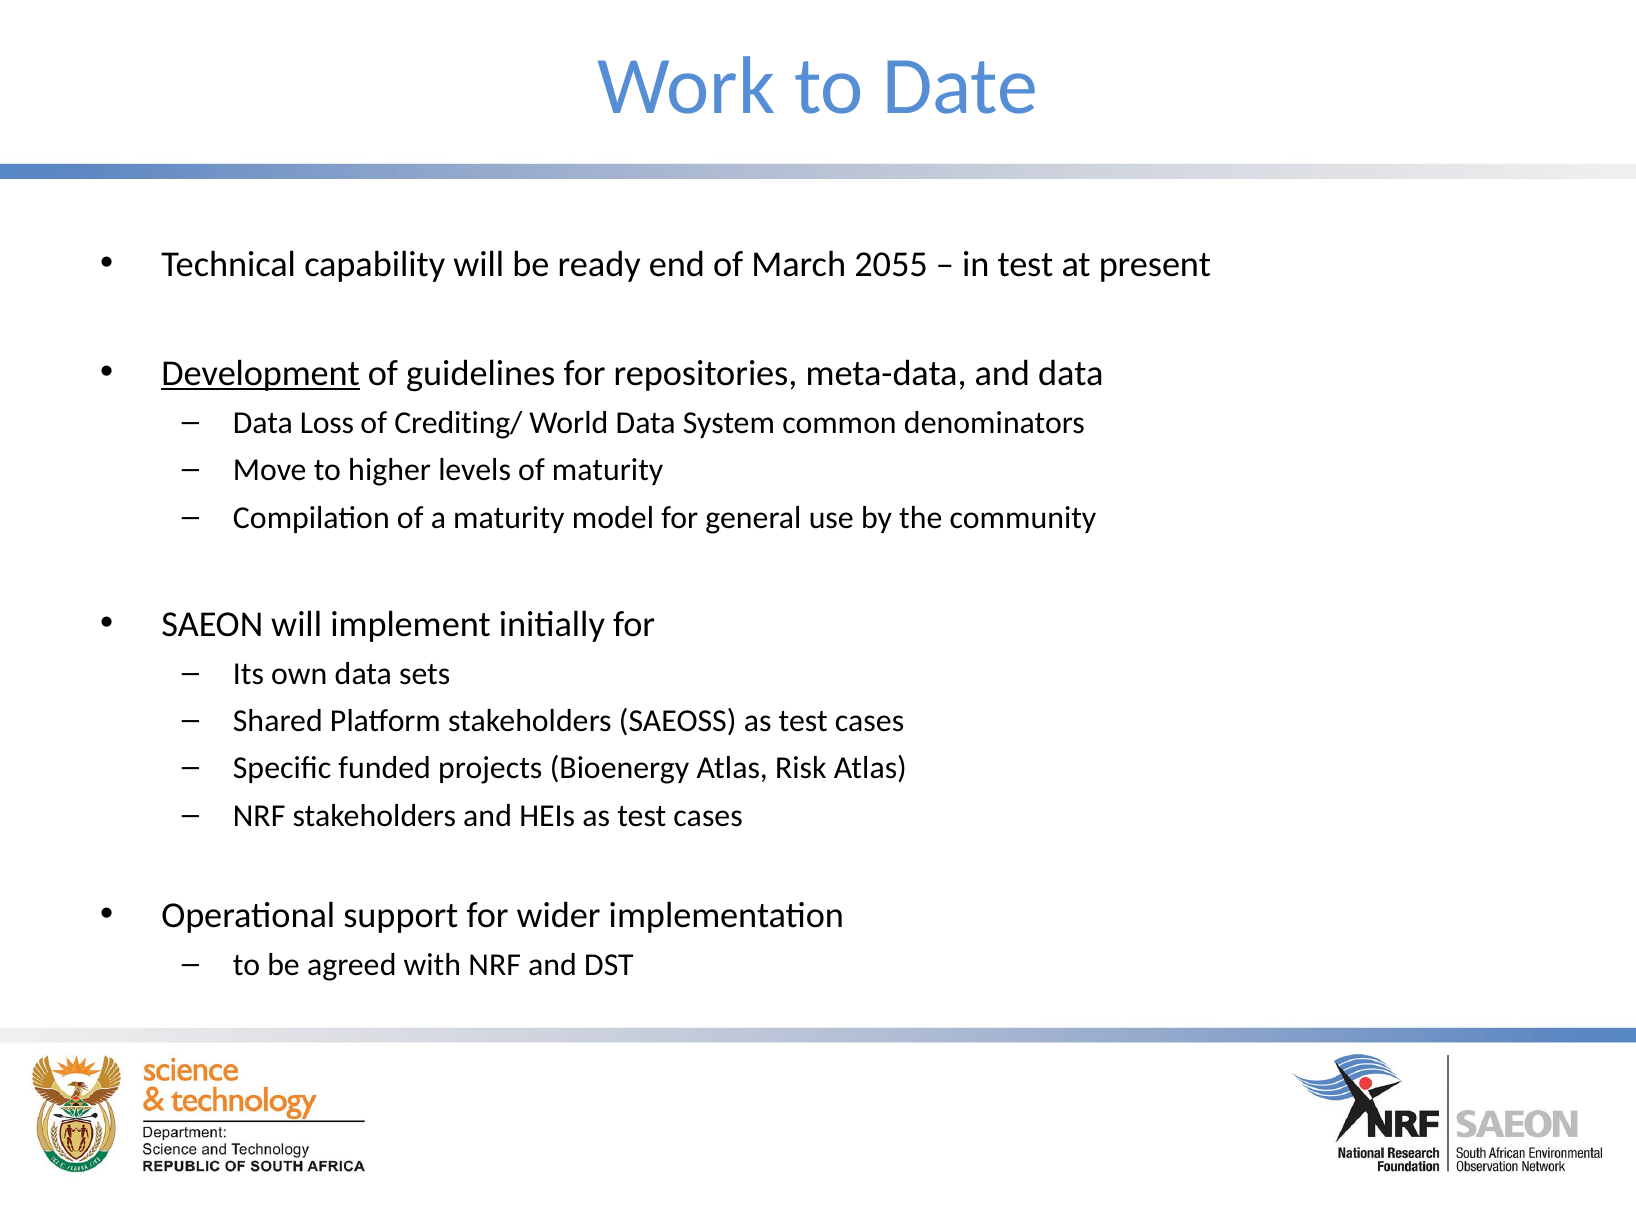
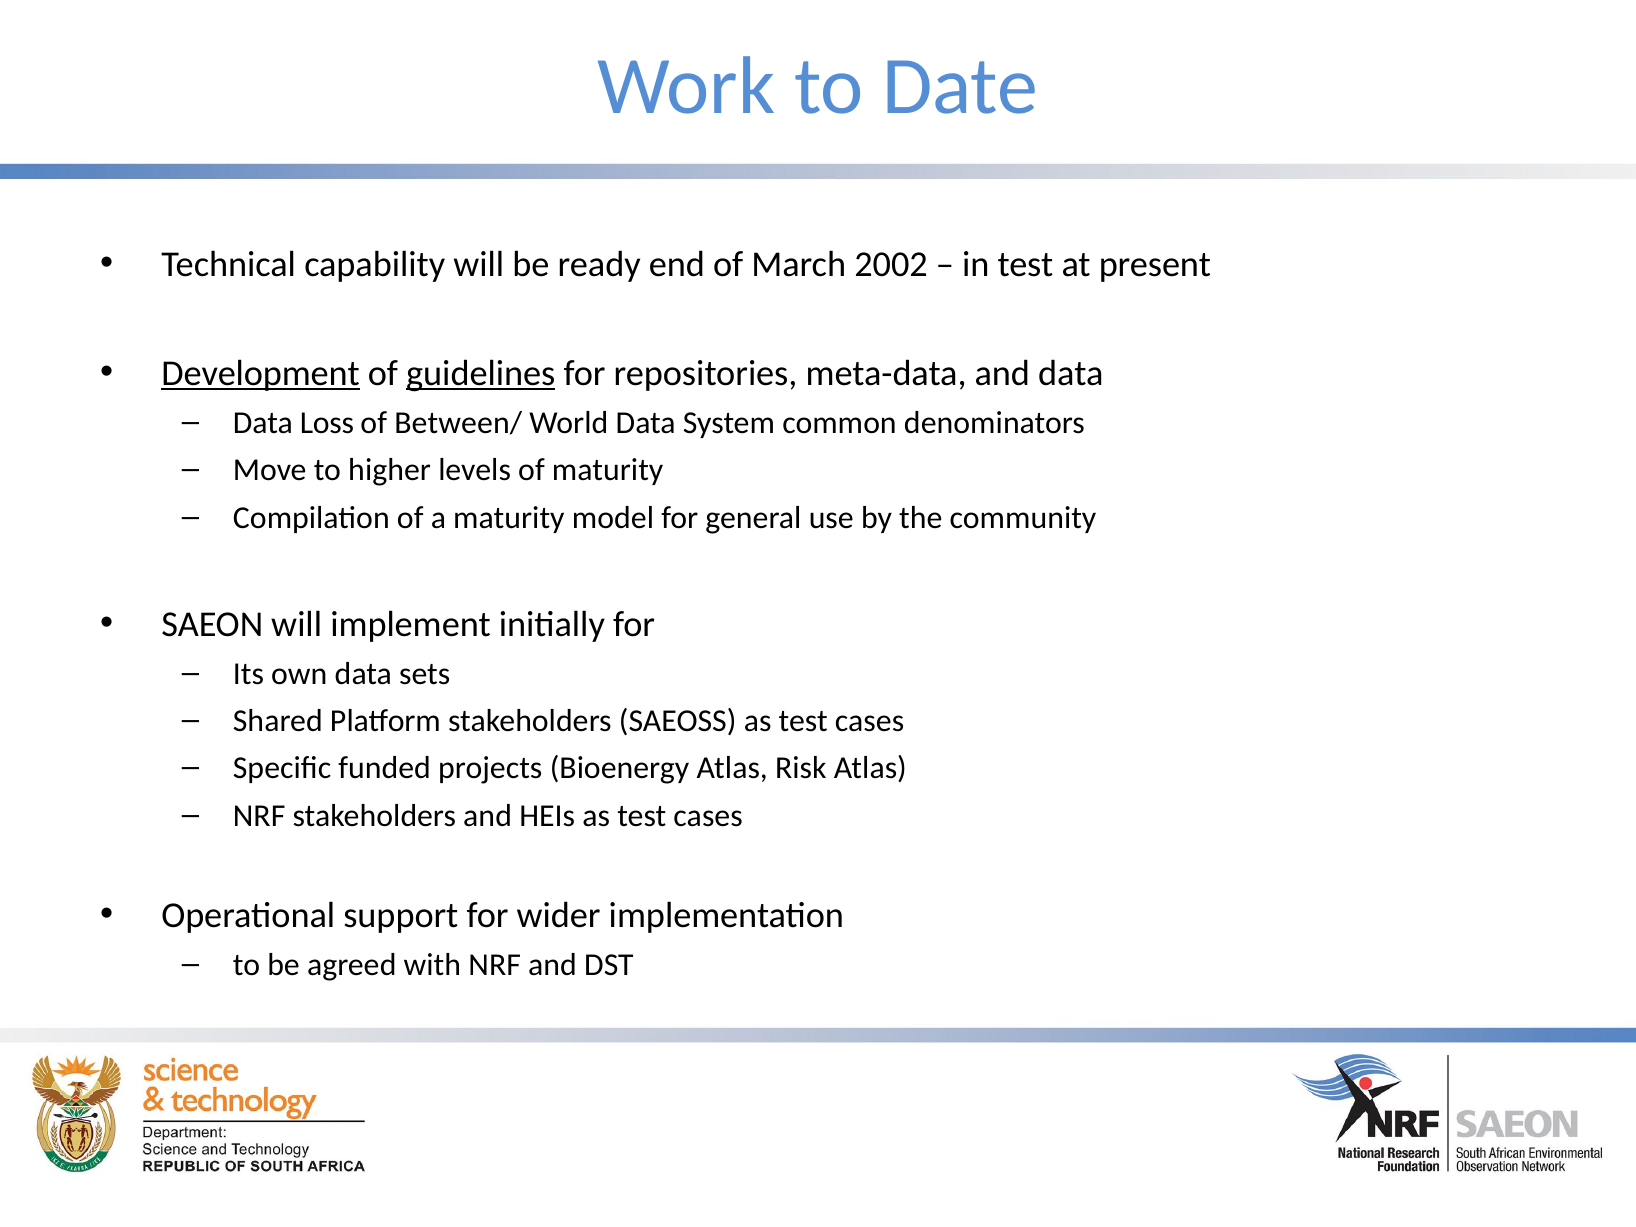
2055: 2055 -> 2002 (891, 264)
guidelines underline: none -> present (481, 373)
Crediting/: Crediting/ -> Between/ (458, 423)
